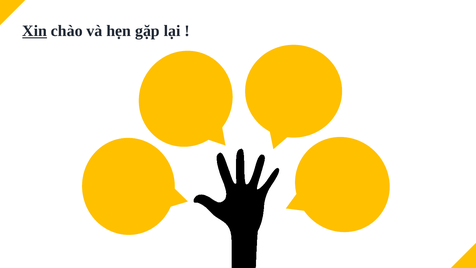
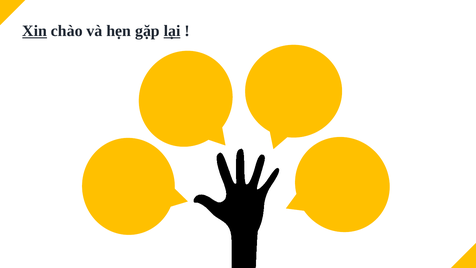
lại underline: none -> present (172, 31)
